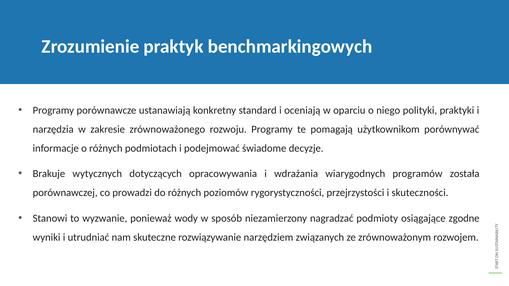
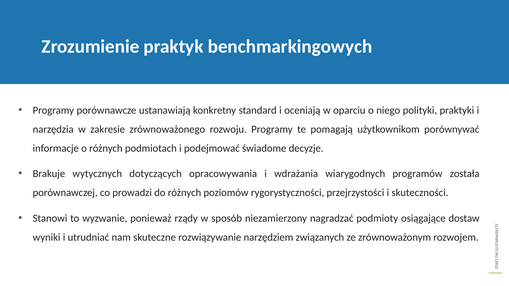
wody: wody -> rządy (186, 218)
zgodne: zgodne -> dostaw (464, 218)
